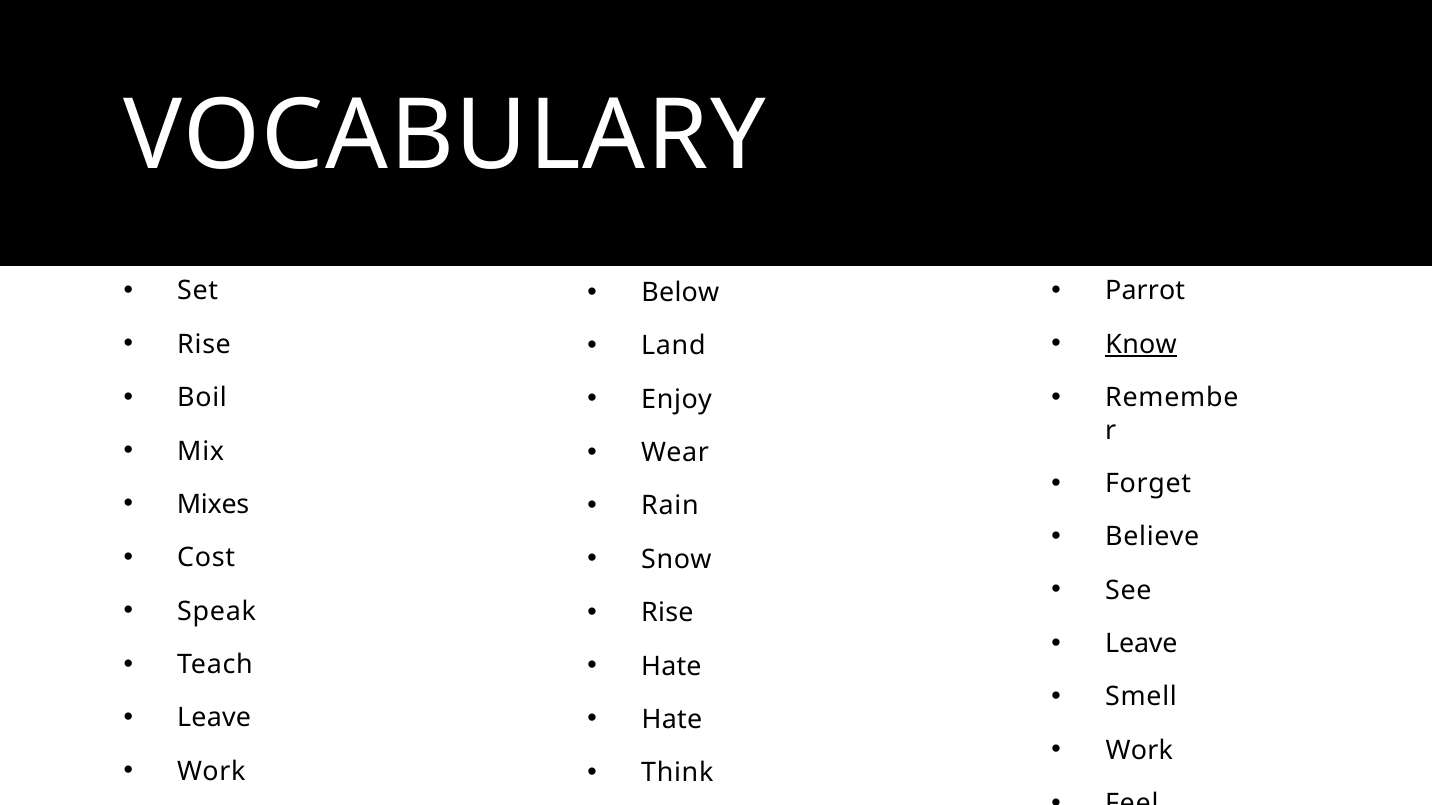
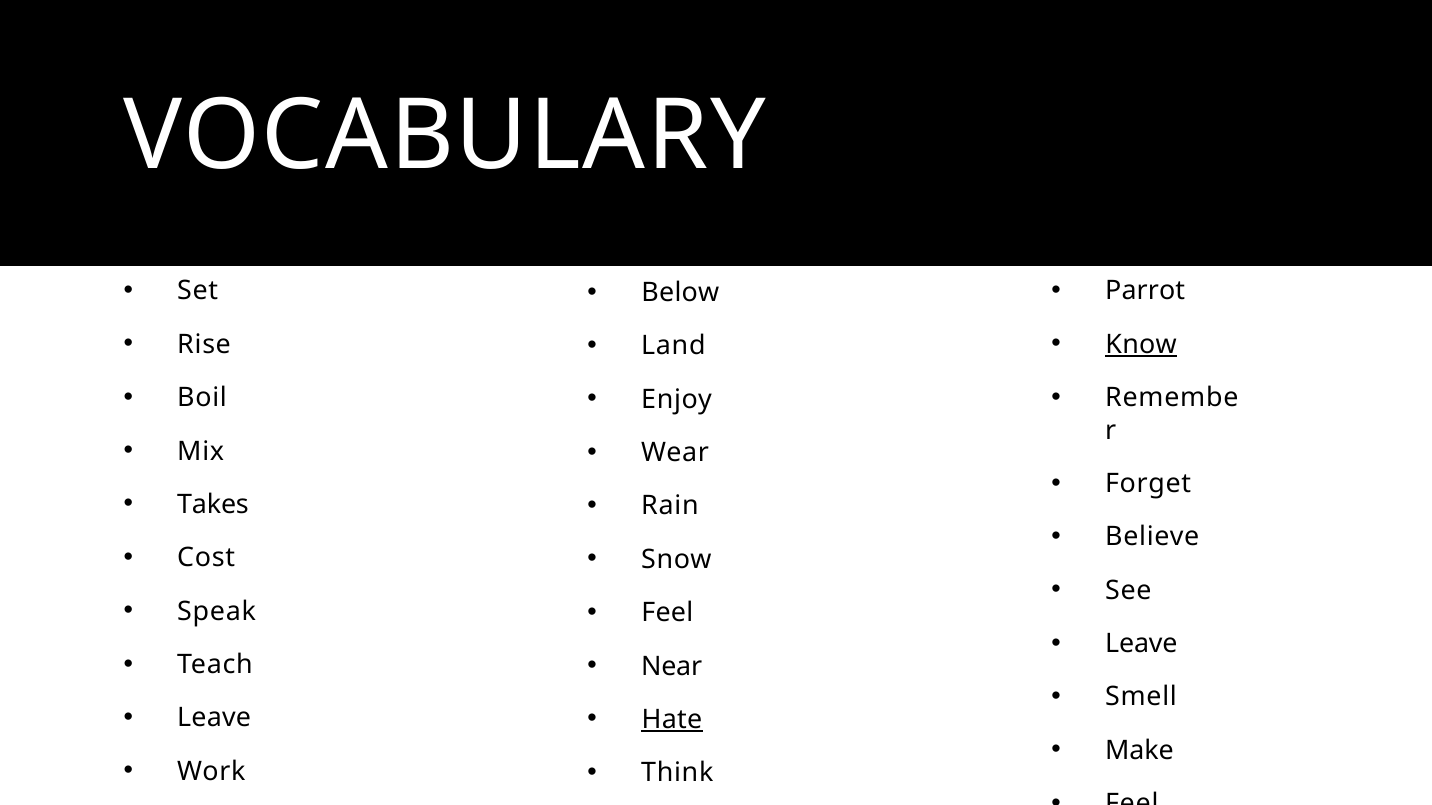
Mixes: Mixes -> Takes (213, 505)
Rise: Rise -> Feel (667, 613)
Hate: Hate -> Near (672, 667)
Hate underline: none -> present (672, 720)
Work: Work -> Make (1139, 751)
